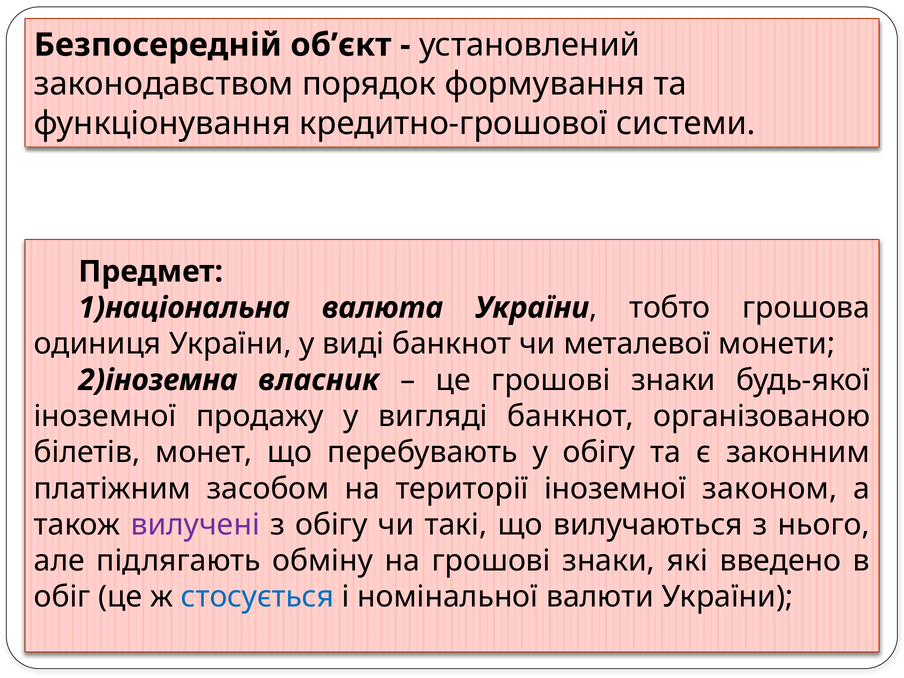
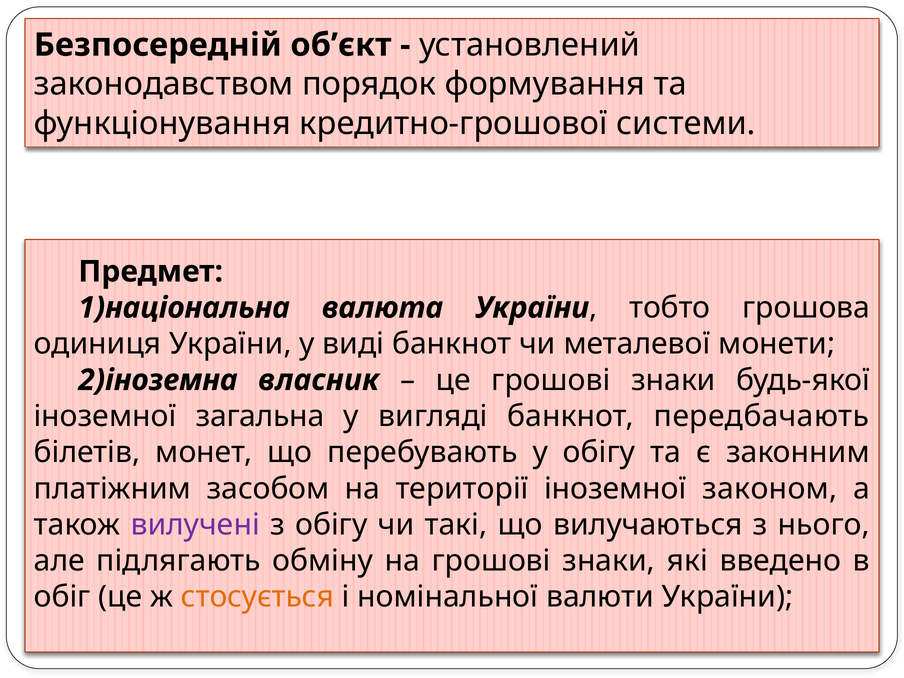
продажу: продажу -> загальна (260, 416)
організованою: організованою -> передбачають (762, 416)
стосується colour: blue -> orange (258, 597)
